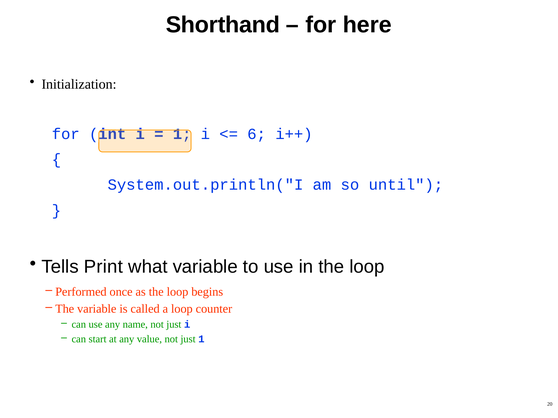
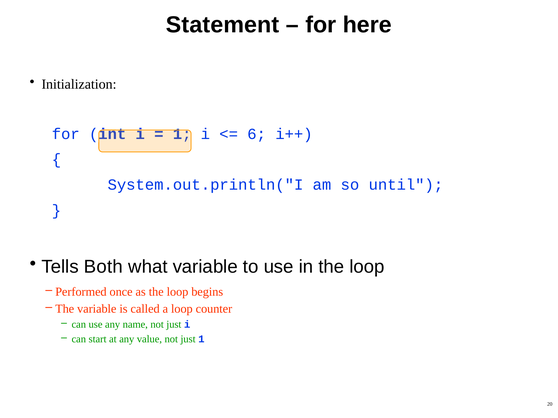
Shorthand: Shorthand -> Statement (223, 25)
Print: Print -> Both (103, 267)
